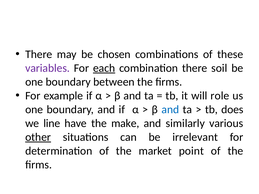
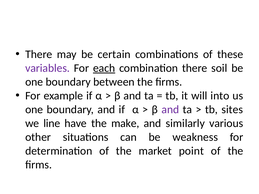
chosen: chosen -> certain (114, 54)
role: role -> into (220, 96)
and colour: blue -> purple (170, 110)
does: does -> sites (232, 110)
other underline: present -> none (38, 137)
irrelevant: irrelevant -> weakness (195, 137)
